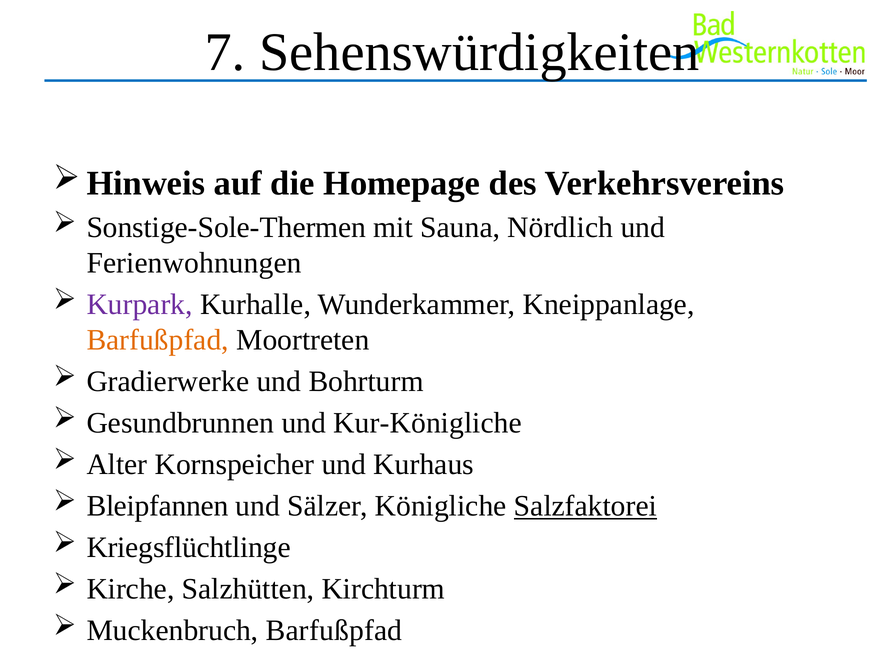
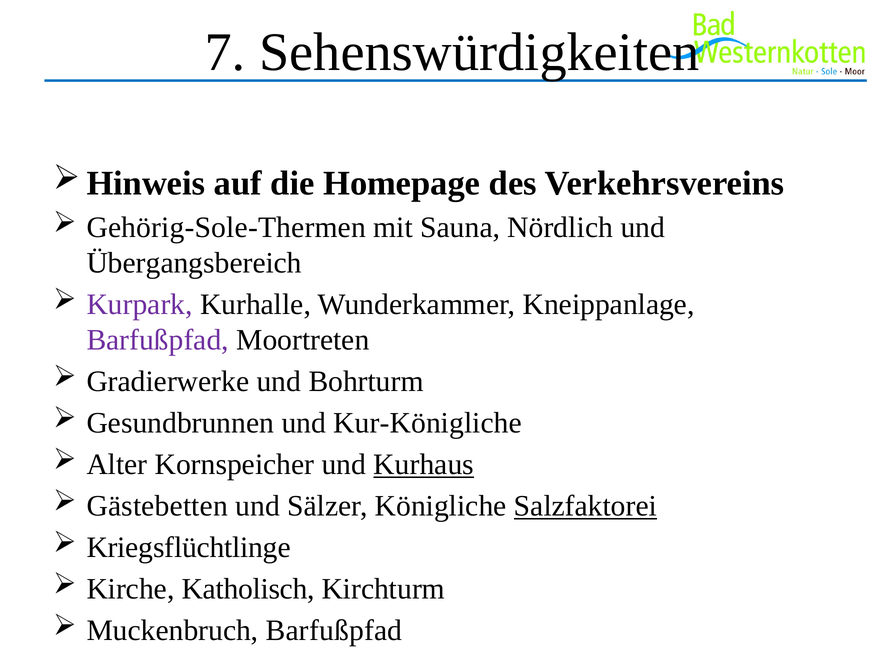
Sonstige-Sole-Thermen: Sonstige-Sole-Thermen -> Gehörig-Sole-Thermen (226, 227)
Ferienwohnungen: Ferienwohnungen -> Übergangsbereich (194, 263)
Barfußpfad colour: orange -> purple (158, 340)
Kurhaus underline: none -> present (424, 464)
Bleipfannen: Bleipfannen -> Gästebetten (157, 506)
Salzhütten: Salzhütten -> Katholisch (248, 589)
